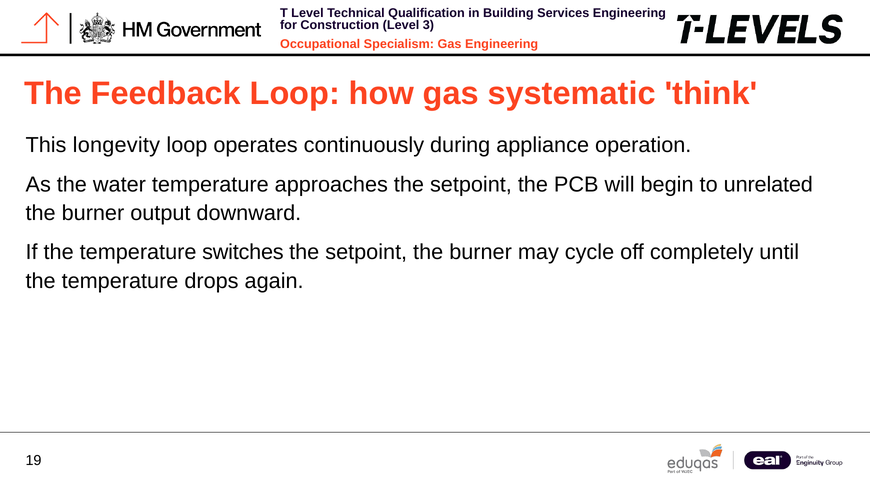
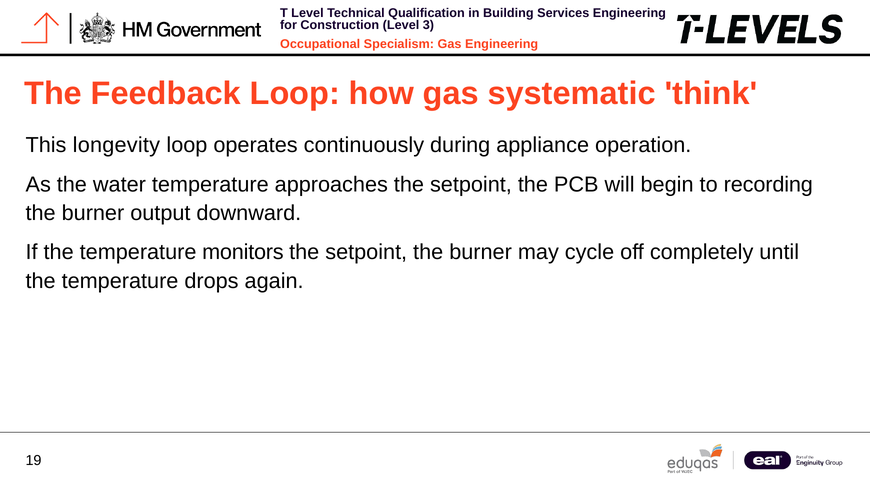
unrelated: unrelated -> recording (768, 184)
switches: switches -> monitors (243, 252)
